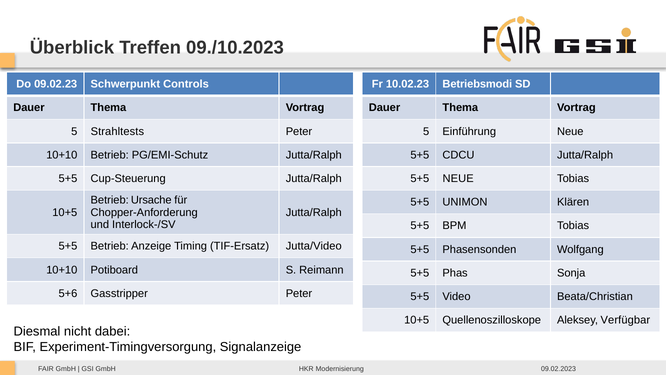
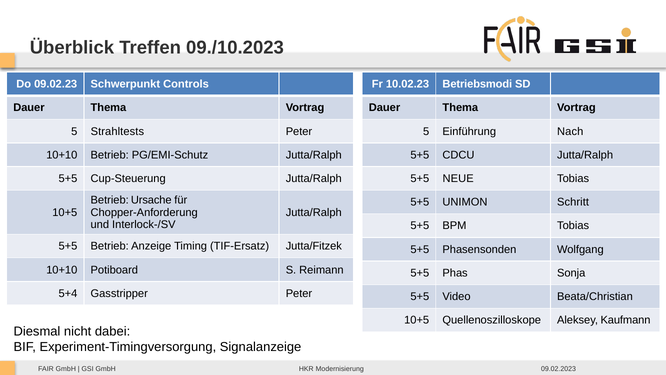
Einführung Neue: Neue -> Nach (570, 131)
Klären: Klären -> Schritt (573, 202)
Jutta/Video: Jutta/Video -> Jutta/Fitzek (314, 246)
5+6: 5+6 -> 5+4 (68, 293)
Verfügbar: Verfügbar -> Kaufmann (625, 320)
